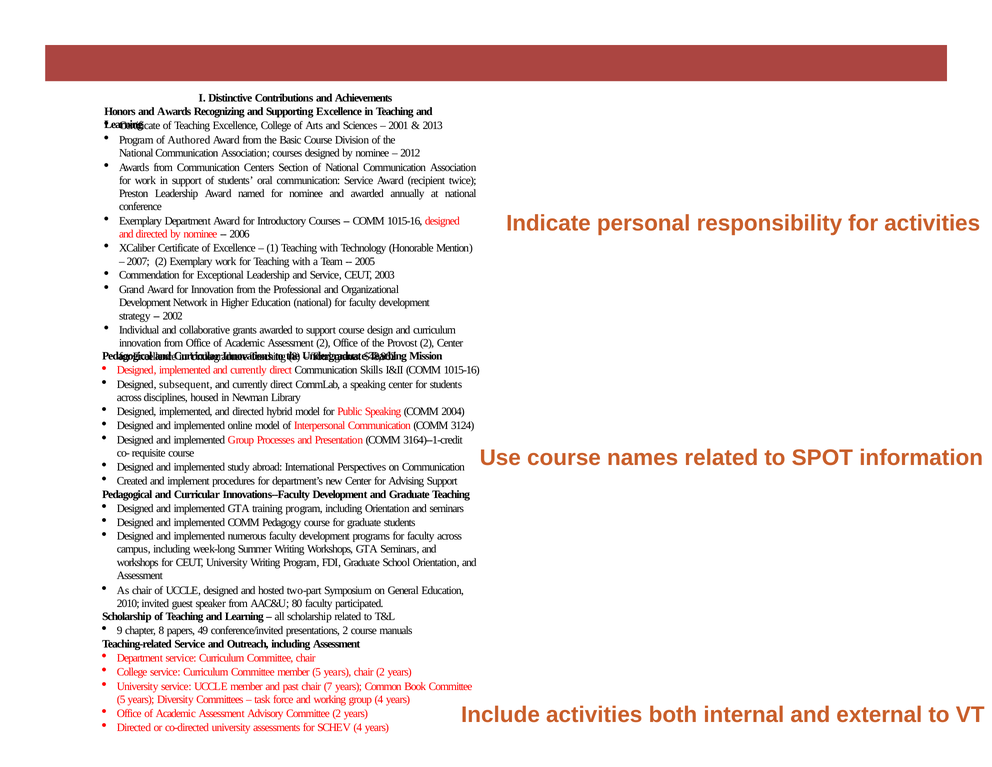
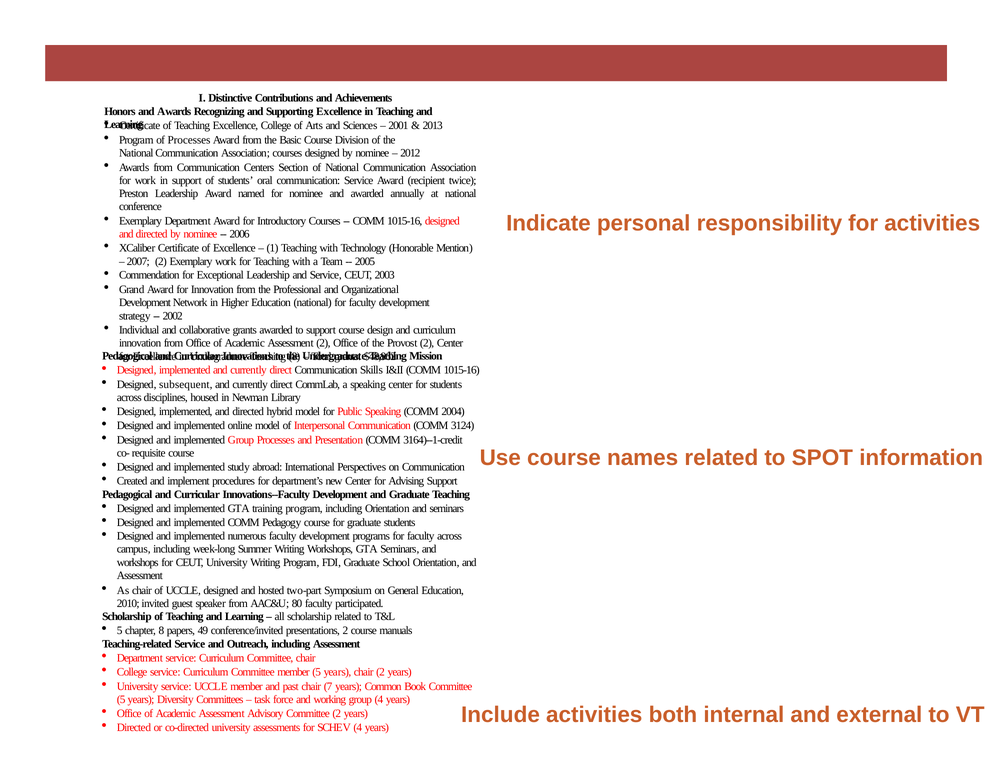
of Authored: Authored -> Processes (189, 140)
9: 9 -> 5 (120, 630)
